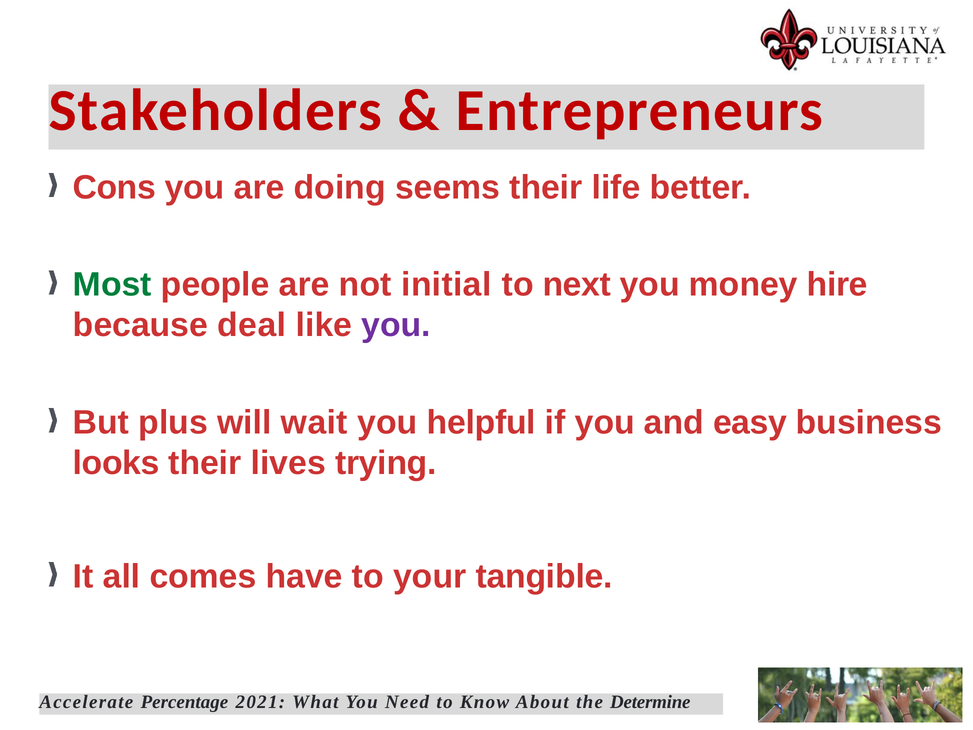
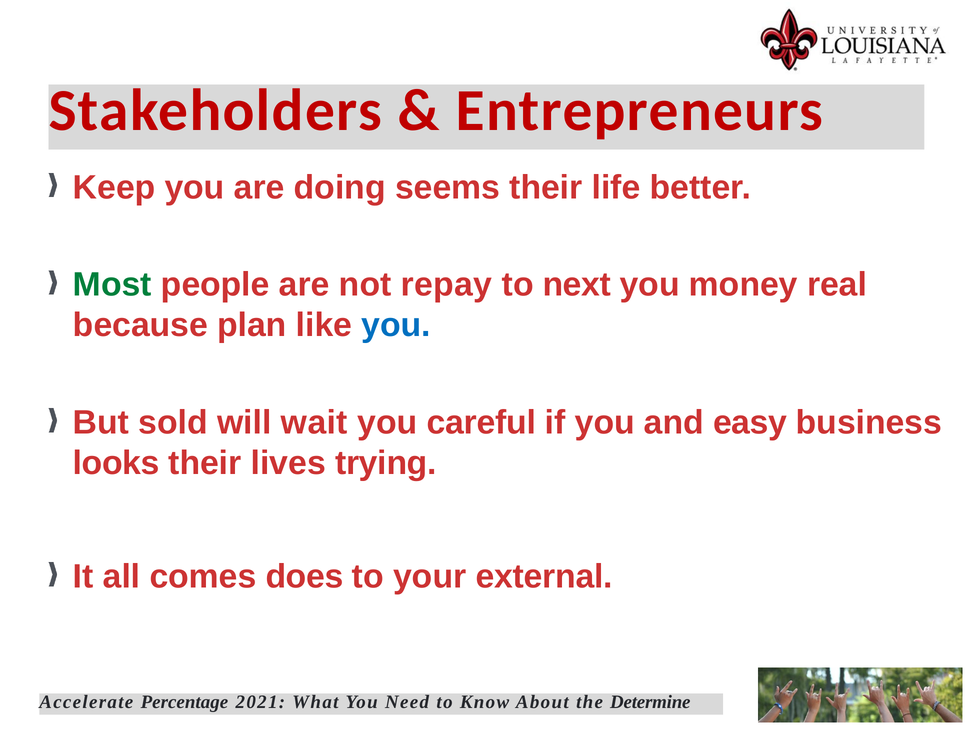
Cons: Cons -> Keep (114, 187)
initial: initial -> repay (446, 285)
hire: hire -> real (837, 285)
deal: deal -> plan (252, 325)
you colour: purple -> blue (396, 325)
plus: plus -> sold (173, 422)
helpful: helpful -> careful (481, 422)
have: have -> does (304, 576)
tangible: tangible -> external (544, 576)
